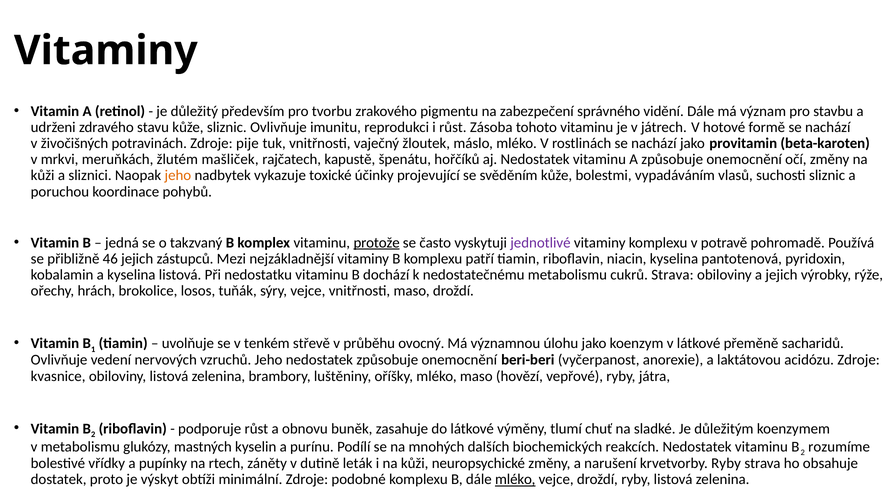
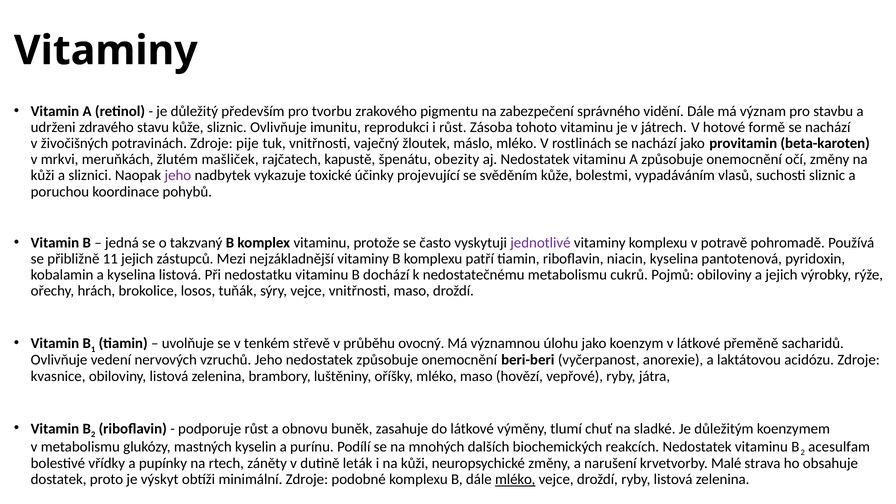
hořčíků: hořčíků -> obezity (457, 159)
jeho colour: orange -> purple (178, 176)
protože underline: present -> none (377, 243)
46: 46 -> 11 (110, 259)
cukrů Strava: Strava -> Pojmů (673, 275)
rozumíme: rozumíme -> acesulfam (839, 447)
krvetvorby Ryby: Ryby -> Malé (726, 463)
